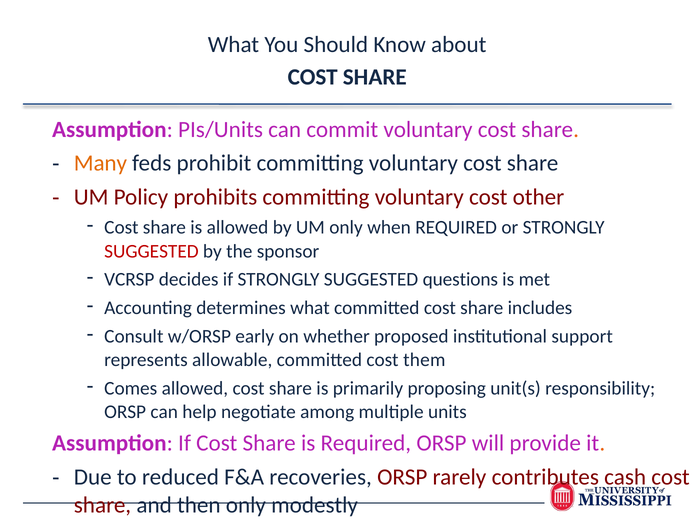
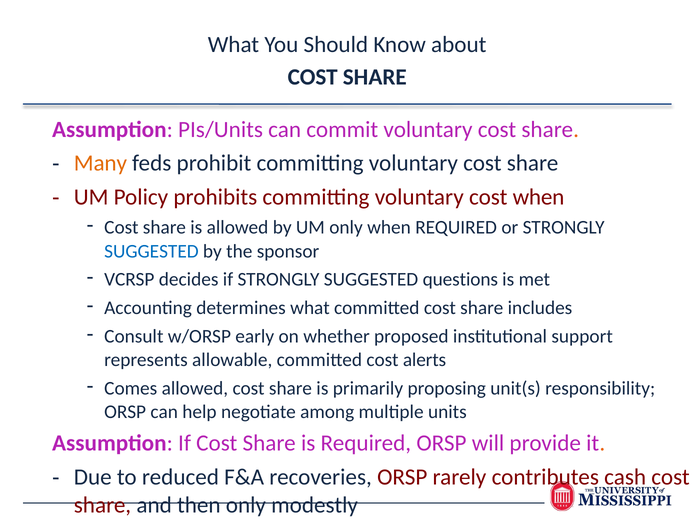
cost other: other -> when (539, 197)
SUGGESTED colour: red -> blue (151, 251)
them: them -> alerts (425, 359)
